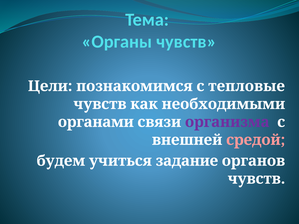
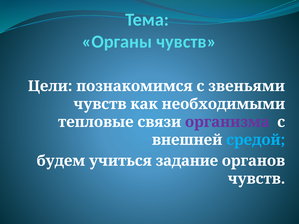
тепловые: тепловые -> звеньями (247, 86)
органами: органами -> тепловые (96, 122)
средой colour: pink -> light blue (256, 140)
